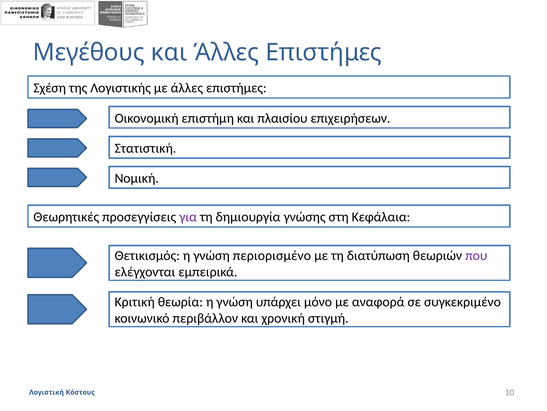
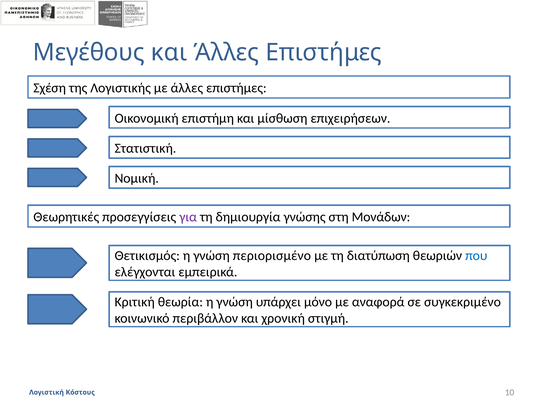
πλαισίου: πλαισίου -> μίσθωση (282, 118)
Κεφάλαια: Κεφάλαια -> Μονάδων (381, 217)
που colour: purple -> blue (476, 255)
